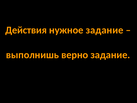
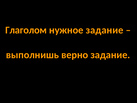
Действия: Действия -> Глаголом (26, 30)
